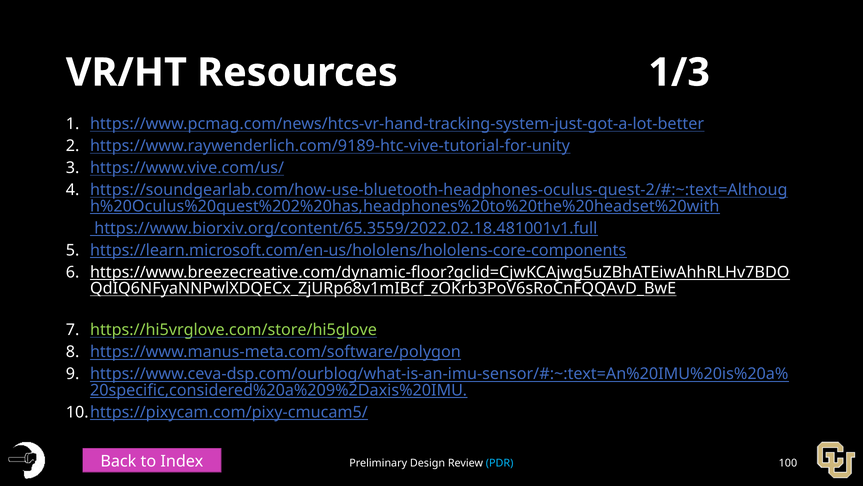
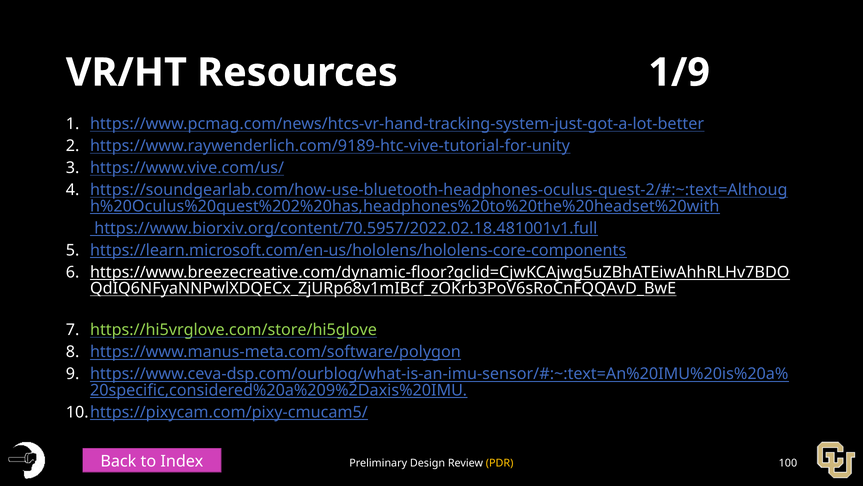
1/3: 1/3 -> 1/9 (679, 72)
https://www.biorxiv.org/content/65.3559/2022.02.18.481001v1.full: https://www.biorxiv.org/content/65.3559/2022.02.18.481001v1.full -> https://www.biorxiv.org/content/70.5957/2022.02.18.481001v1.full (346, 228)
PDR colour: light blue -> yellow (500, 463)
